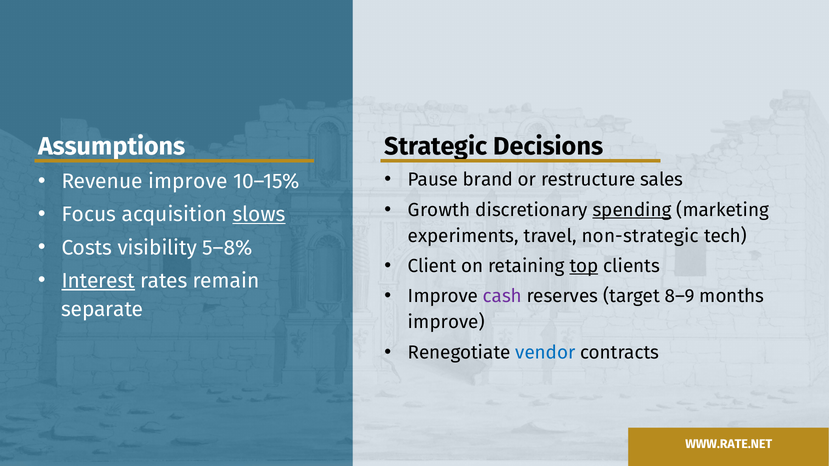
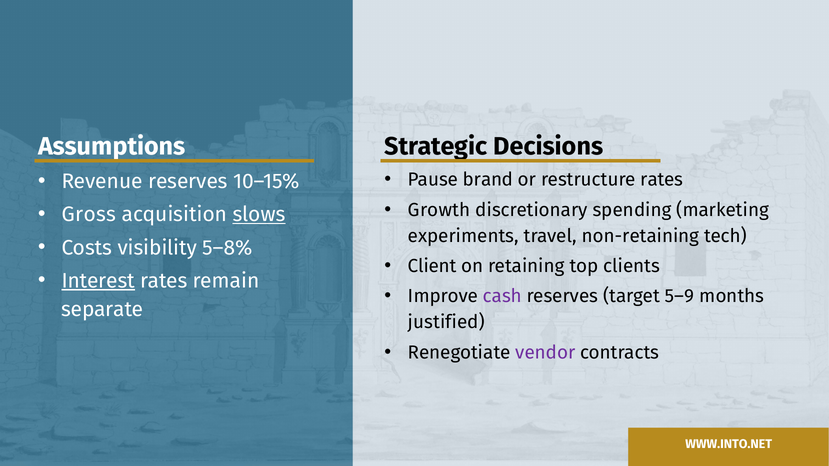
restructure sales: sales -> rates (662, 180)
Revenue improve: improve -> reserves (188, 182)
spending underline: present -> none (632, 210)
Focus: Focus -> Gross (89, 215)
non-strategic: non-strategic -> non-retaining (640, 236)
top underline: present -> none (584, 266)
8–9: 8–9 -> 5–9 (680, 296)
improve: improve -> justified (446, 322)
vendor colour: blue -> purple (545, 353)
WWW.RATE.NET: WWW.RATE.NET -> WWW.INTO.NET (729, 445)
